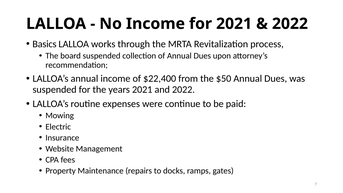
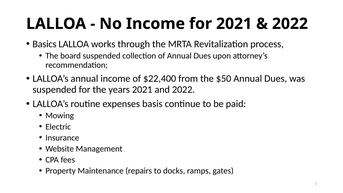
were: were -> basis (152, 104)
